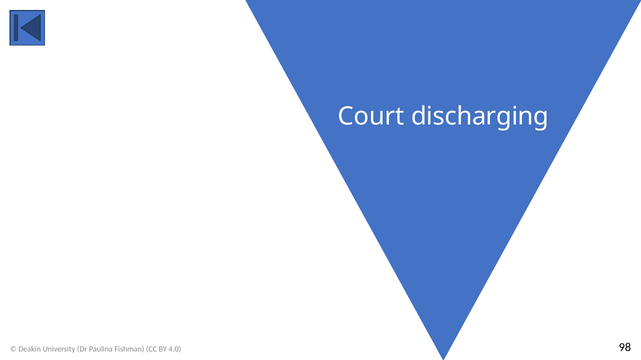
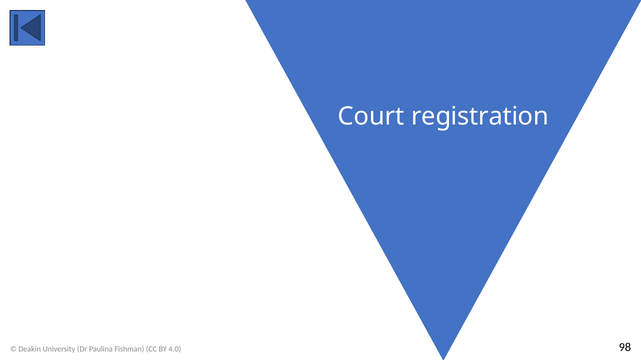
discharging: discharging -> registration (480, 117)
